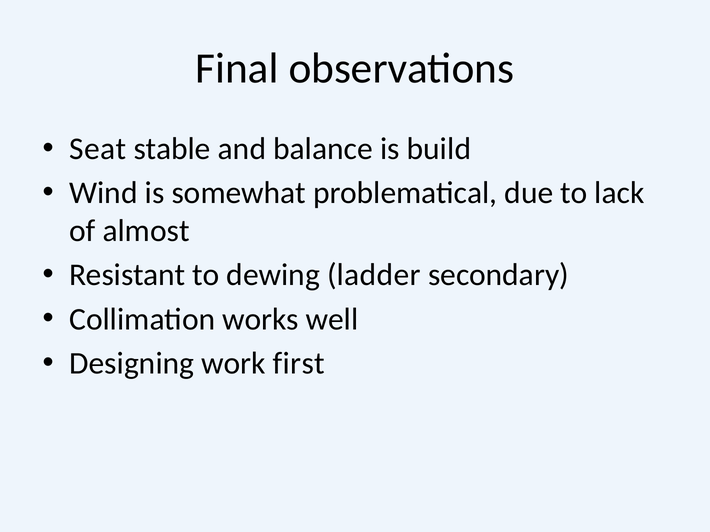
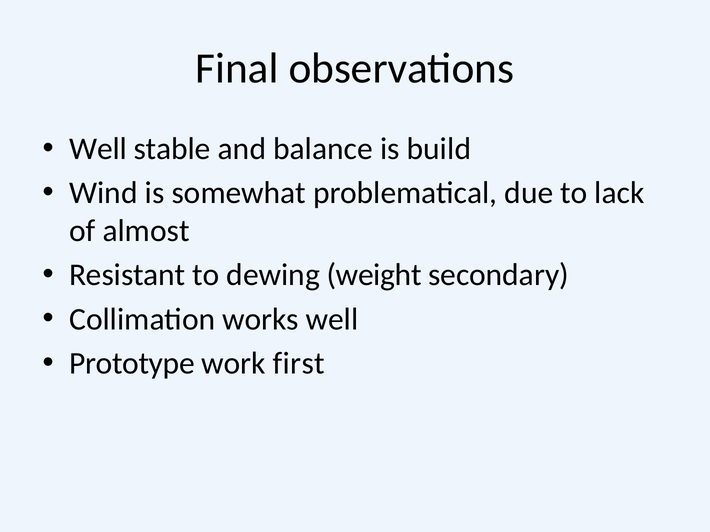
Seat: Seat -> Well (98, 149)
ladder: ladder -> weight (374, 275)
Designing: Designing -> Prototype (132, 364)
